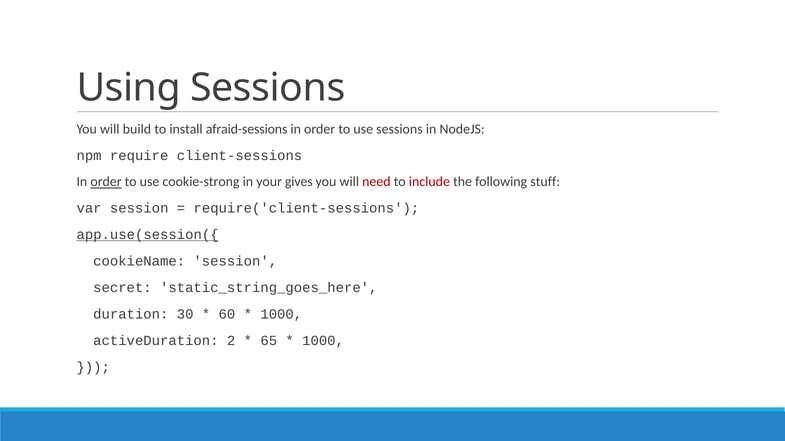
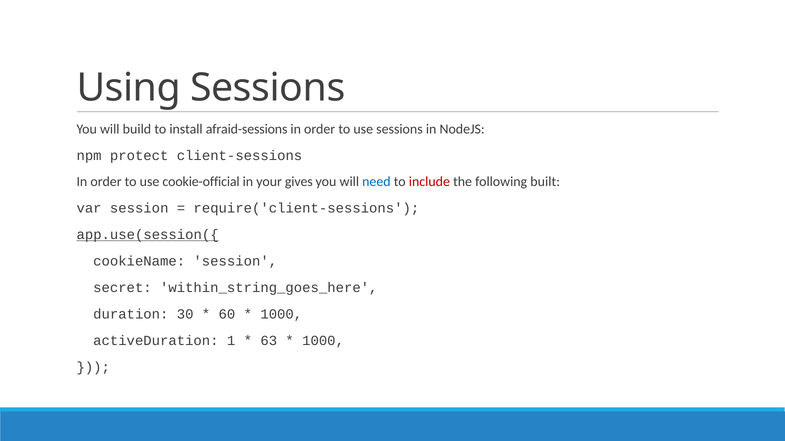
require: require -> protect (139, 156)
order underline: present -> none (106, 182)
cookie-strong: cookie-strong -> cookie-official (201, 182)
need colour: red -> blue (376, 182)
stuff: stuff -> built (545, 182)
static_string_goes_here: static_string_goes_here -> within_string_goes_here (269, 288)
2: 2 -> 1 (231, 341)
65: 65 -> 63 (269, 341)
